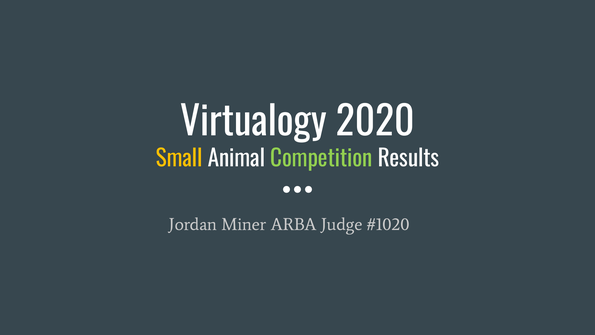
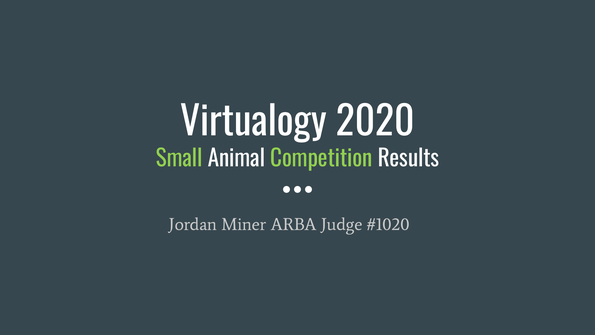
Small colour: yellow -> light green (179, 159)
